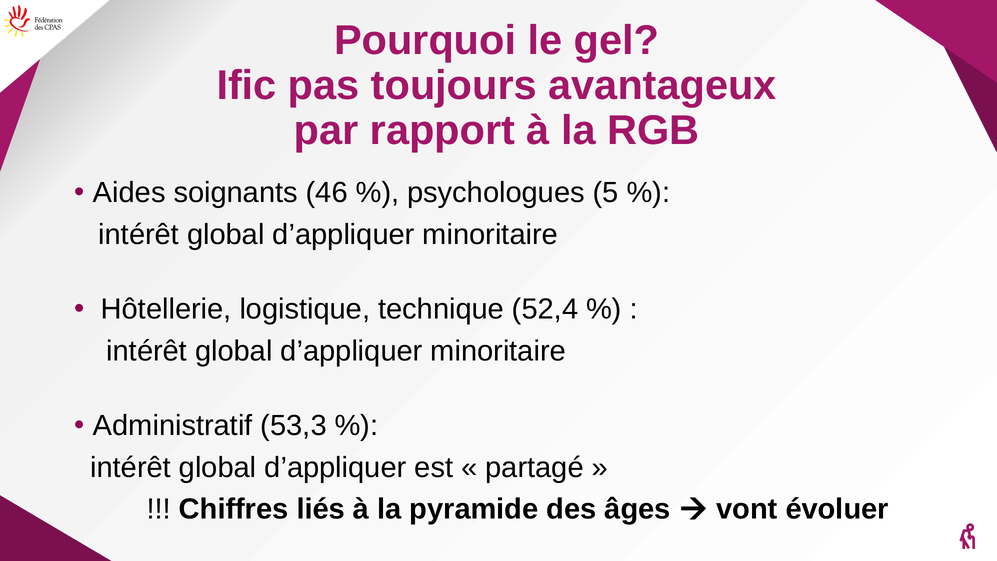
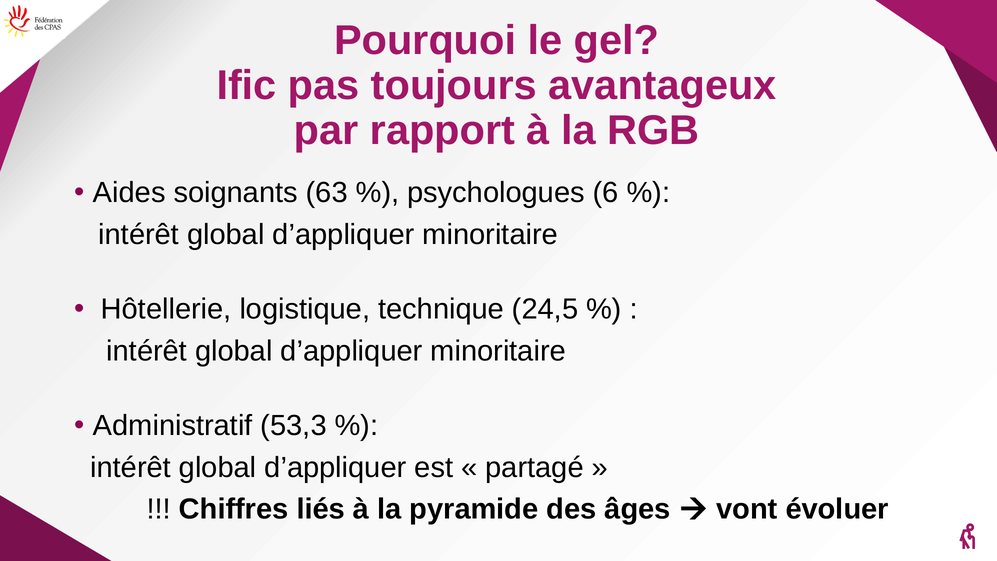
46: 46 -> 63 (327, 193)
5: 5 -> 6 (606, 193)
52,4: 52,4 -> 24,5 (545, 309)
